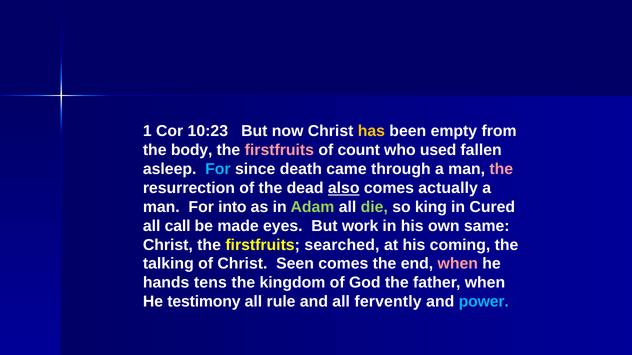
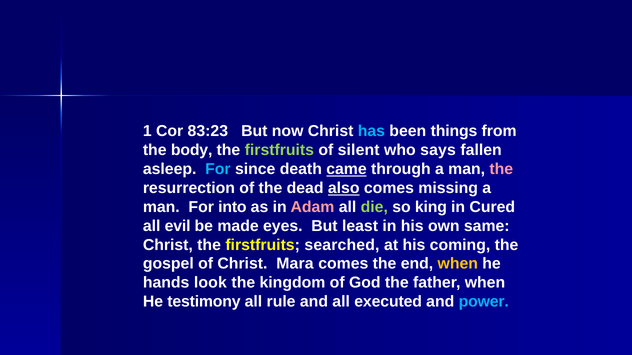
10:23: 10:23 -> 83:23 (208, 131)
has colour: yellow -> light blue (371, 131)
empty: empty -> things (454, 131)
firstfruits colour: pink -> light green (279, 150)
count: count -> silent (359, 150)
used: used -> says (438, 150)
came underline: none -> present (346, 169)
actually: actually -> missing (448, 188)
Adam colour: light green -> pink (312, 207)
call: call -> evil (178, 226)
work: work -> least (360, 226)
talking: talking -> gospel (168, 264)
Seen: Seen -> Mara (295, 264)
when colour: pink -> yellow (458, 264)
tens: tens -> look (210, 283)
fervently: fervently -> executed (388, 302)
